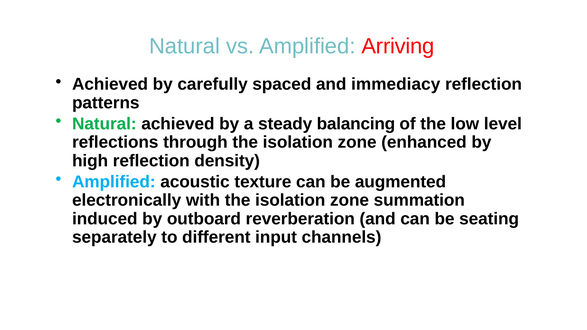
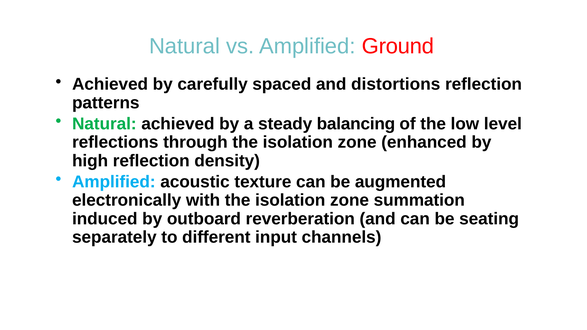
Arriving: Arriving -> Ground (398, 46)
immediacy: immediacy -> distortions (396, 84)
